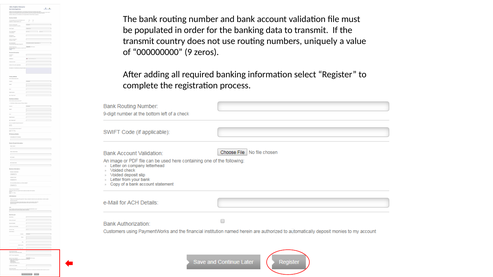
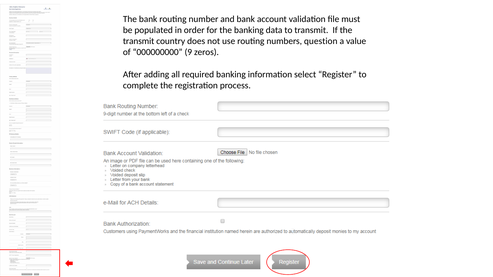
uniquely: uniquely -> question (321, 41)
